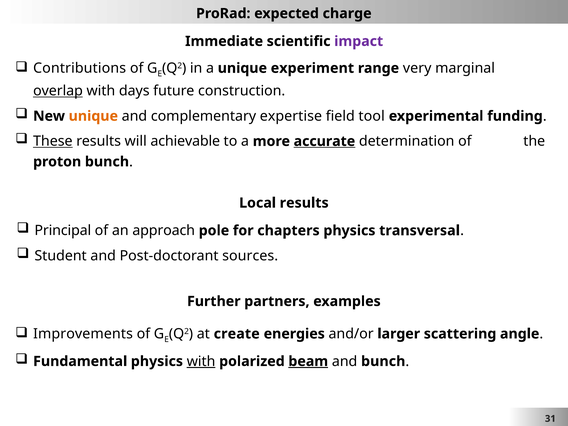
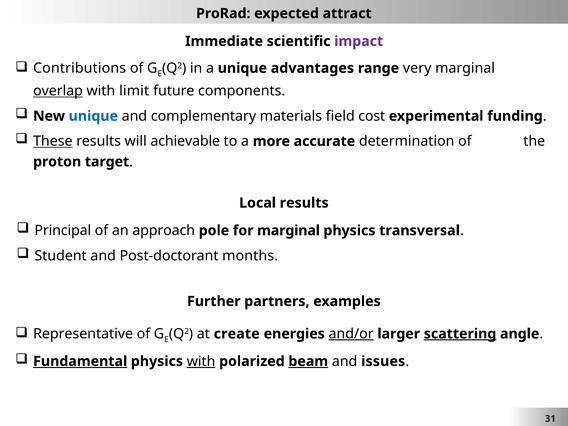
charge: charge -> attract (347, 13)
experiment: experiment -> advantages (312, 68)
days: days -> limit (134, 91)
construction: construction -> components (242, 91)
unique colour: orange -> blue (93, 116)
expertise: expertise -> materials (291, 116)
tool: tool -> cost (372, 116)
accurate underline: present -> none (324, 141)
proton bunch: bunch -> target (107, 162)
for chapters: chapters -> marginal (289, 231)
sources: sources -> months (250, 256)
Improvements: Improvements -> Representative (83, 334)
and/or underline: none -> present (351, 334)
scattering underline: none -> present (460, 334)
Fundamental underline: none -> present (80, 361)
and bunch: bunch -> issues (383, 361)
